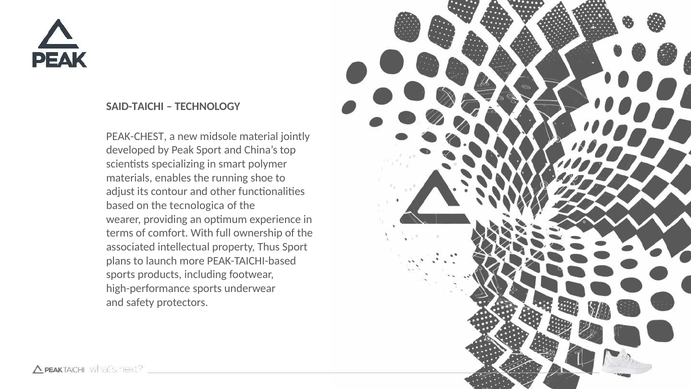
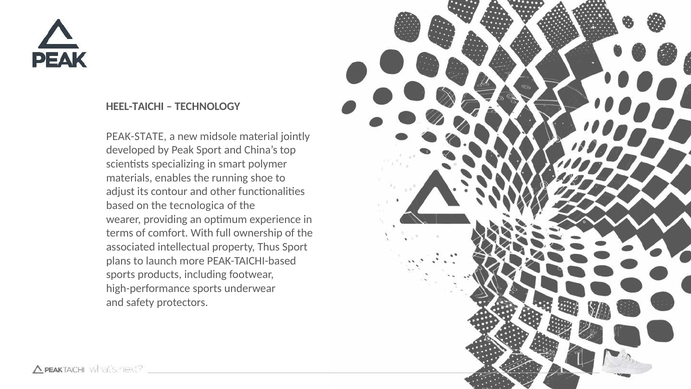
SAID-TAICHI: SAID-TAICHI -> HEEL-TAICHI (135, 107)
PEAK-CHEST: PEAK-CHEST -> PEAK-STATE (136, 136)
